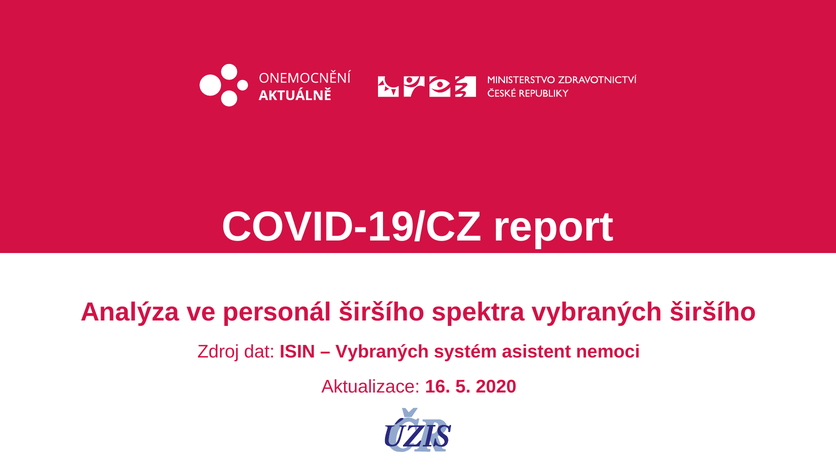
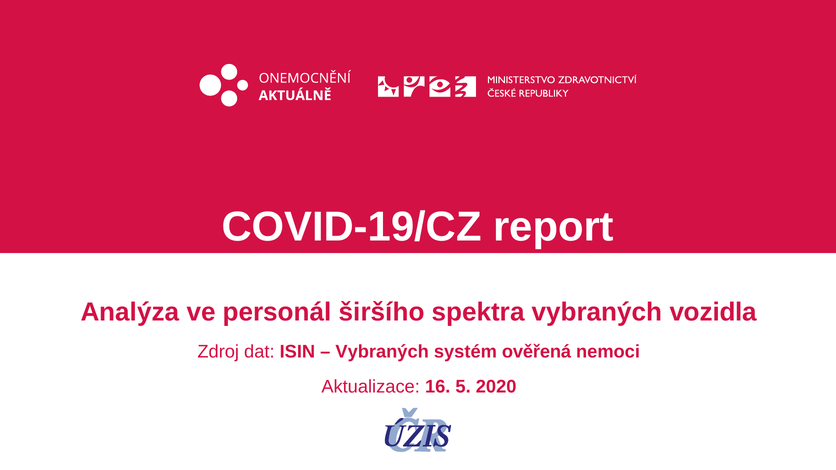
vybraných širšího: širšího -> vozidla (713, 312)
asistent: asistent -> ověřená (537, 352)
